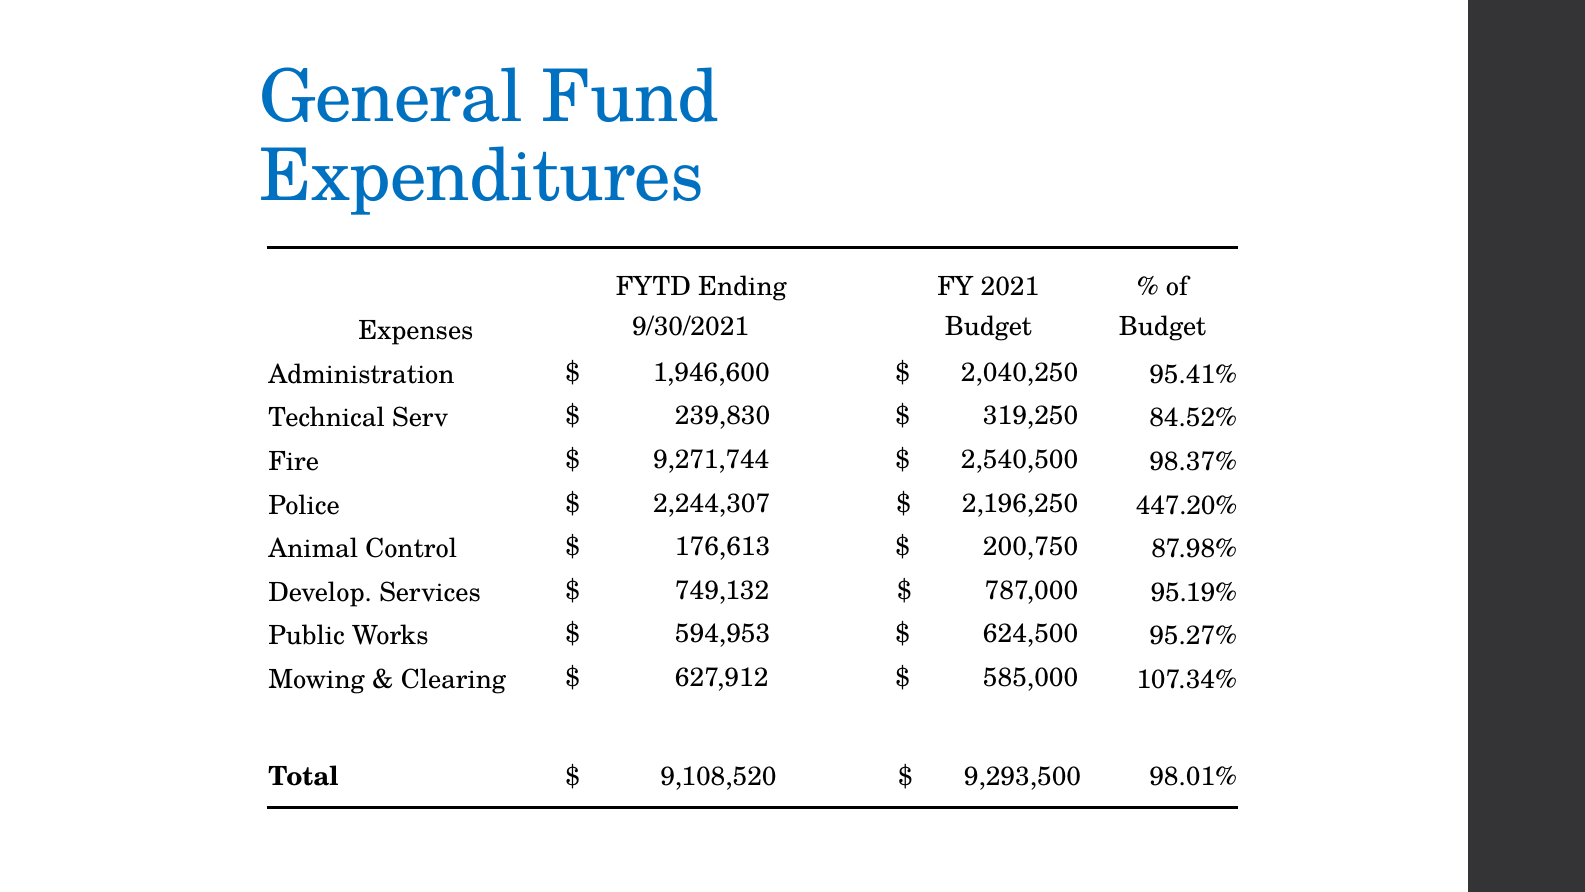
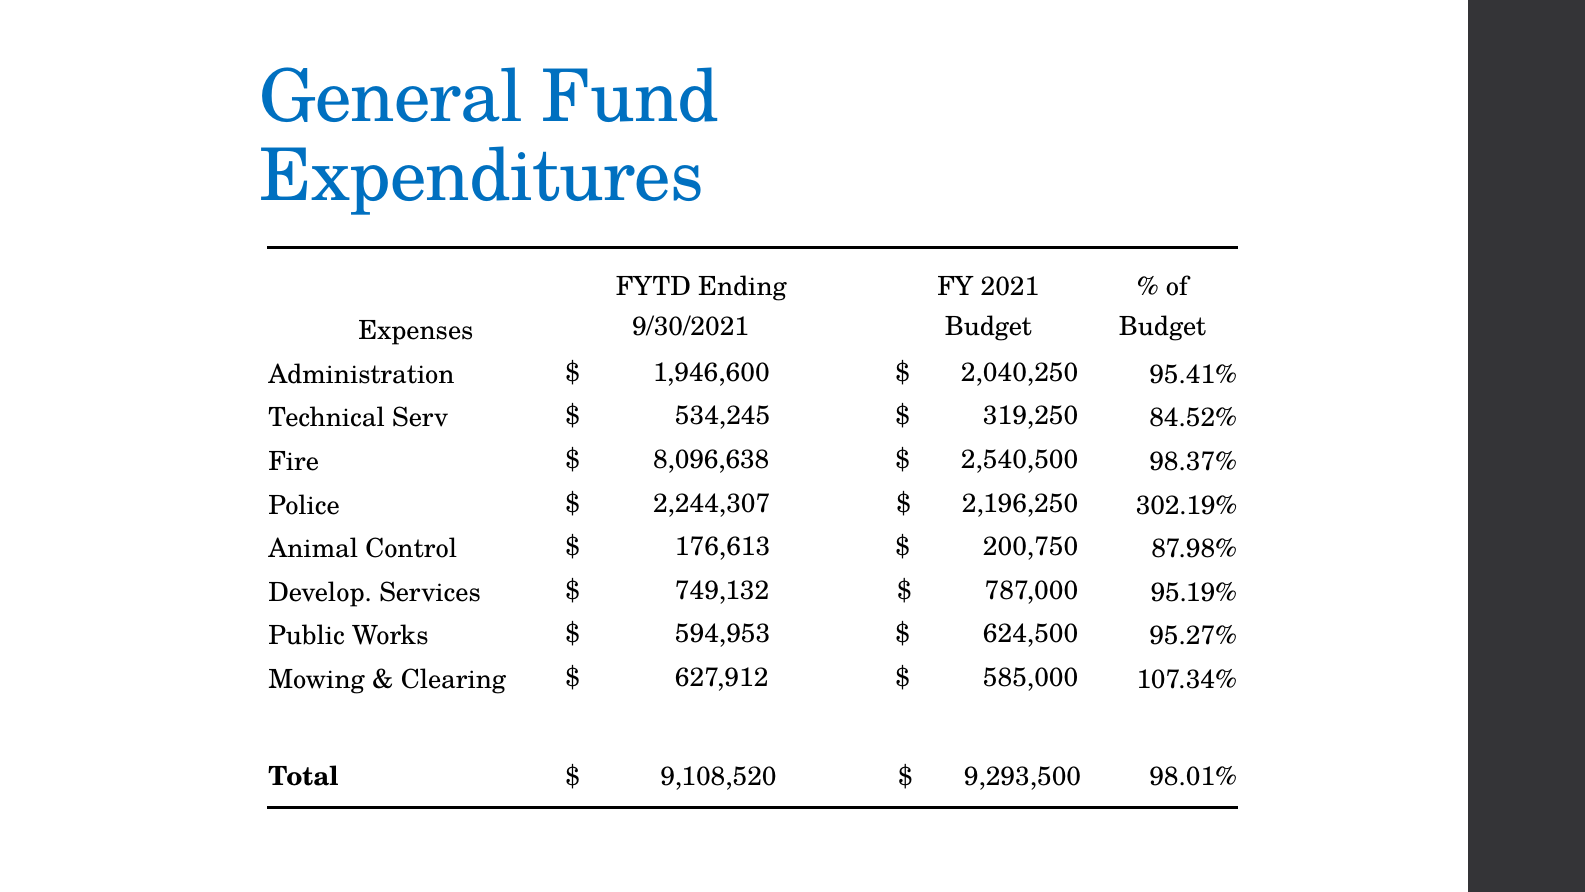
239,830: 239,830 -> 534,245 (723, 416)
9,271,744: 9,271,744 -> 8,096,638 (711, 459)
447.20%: 447.20% -> 302.19% (1187, 505)
